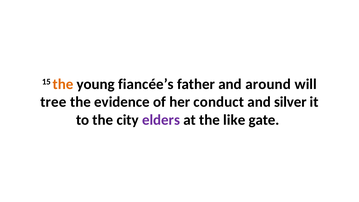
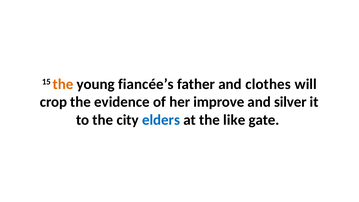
around: around -> clothes (268, 84)
tree: tree -> crop (54, 102)
conduct: conduct -> improve (219, 102)
elders colour: purple -> blue (161, 120)
